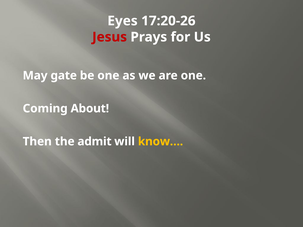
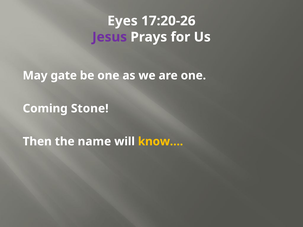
Jesus colour: red -> purple (110, 37)
About: About -> Stone (90, 109)
admit: admit -> name (94, 142)
